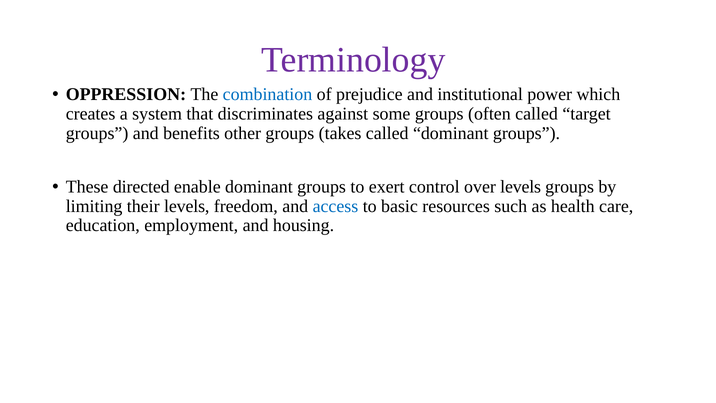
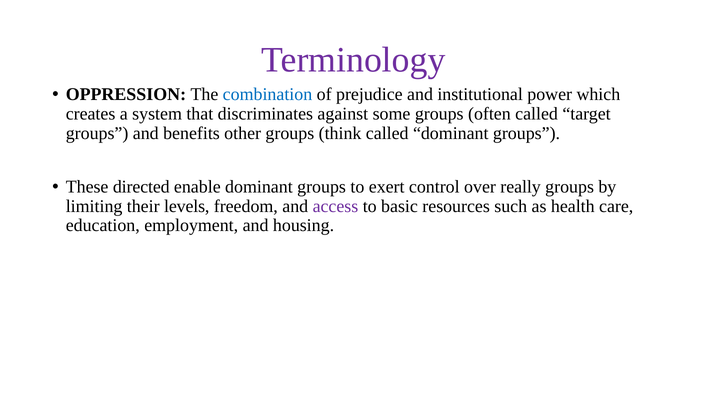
takes: takes -> think (340, 133)
over levels: levels -> really (521, 187)
access colour: blue -> purple (335, 206)
